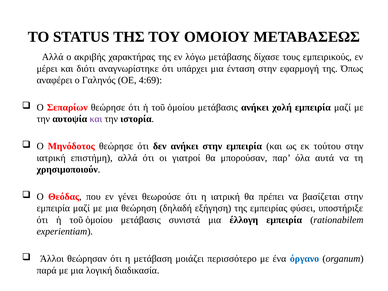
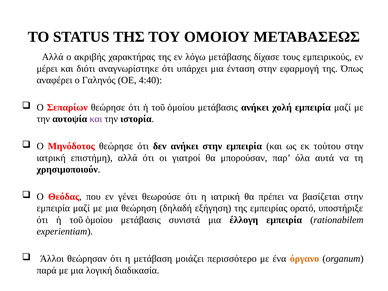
4:69: 4:69 -> 4:40 (150, 80)
φύσει: φύσει -> ορατό (303, 208)
όργανο colour: blue -> orange (304, 259)
